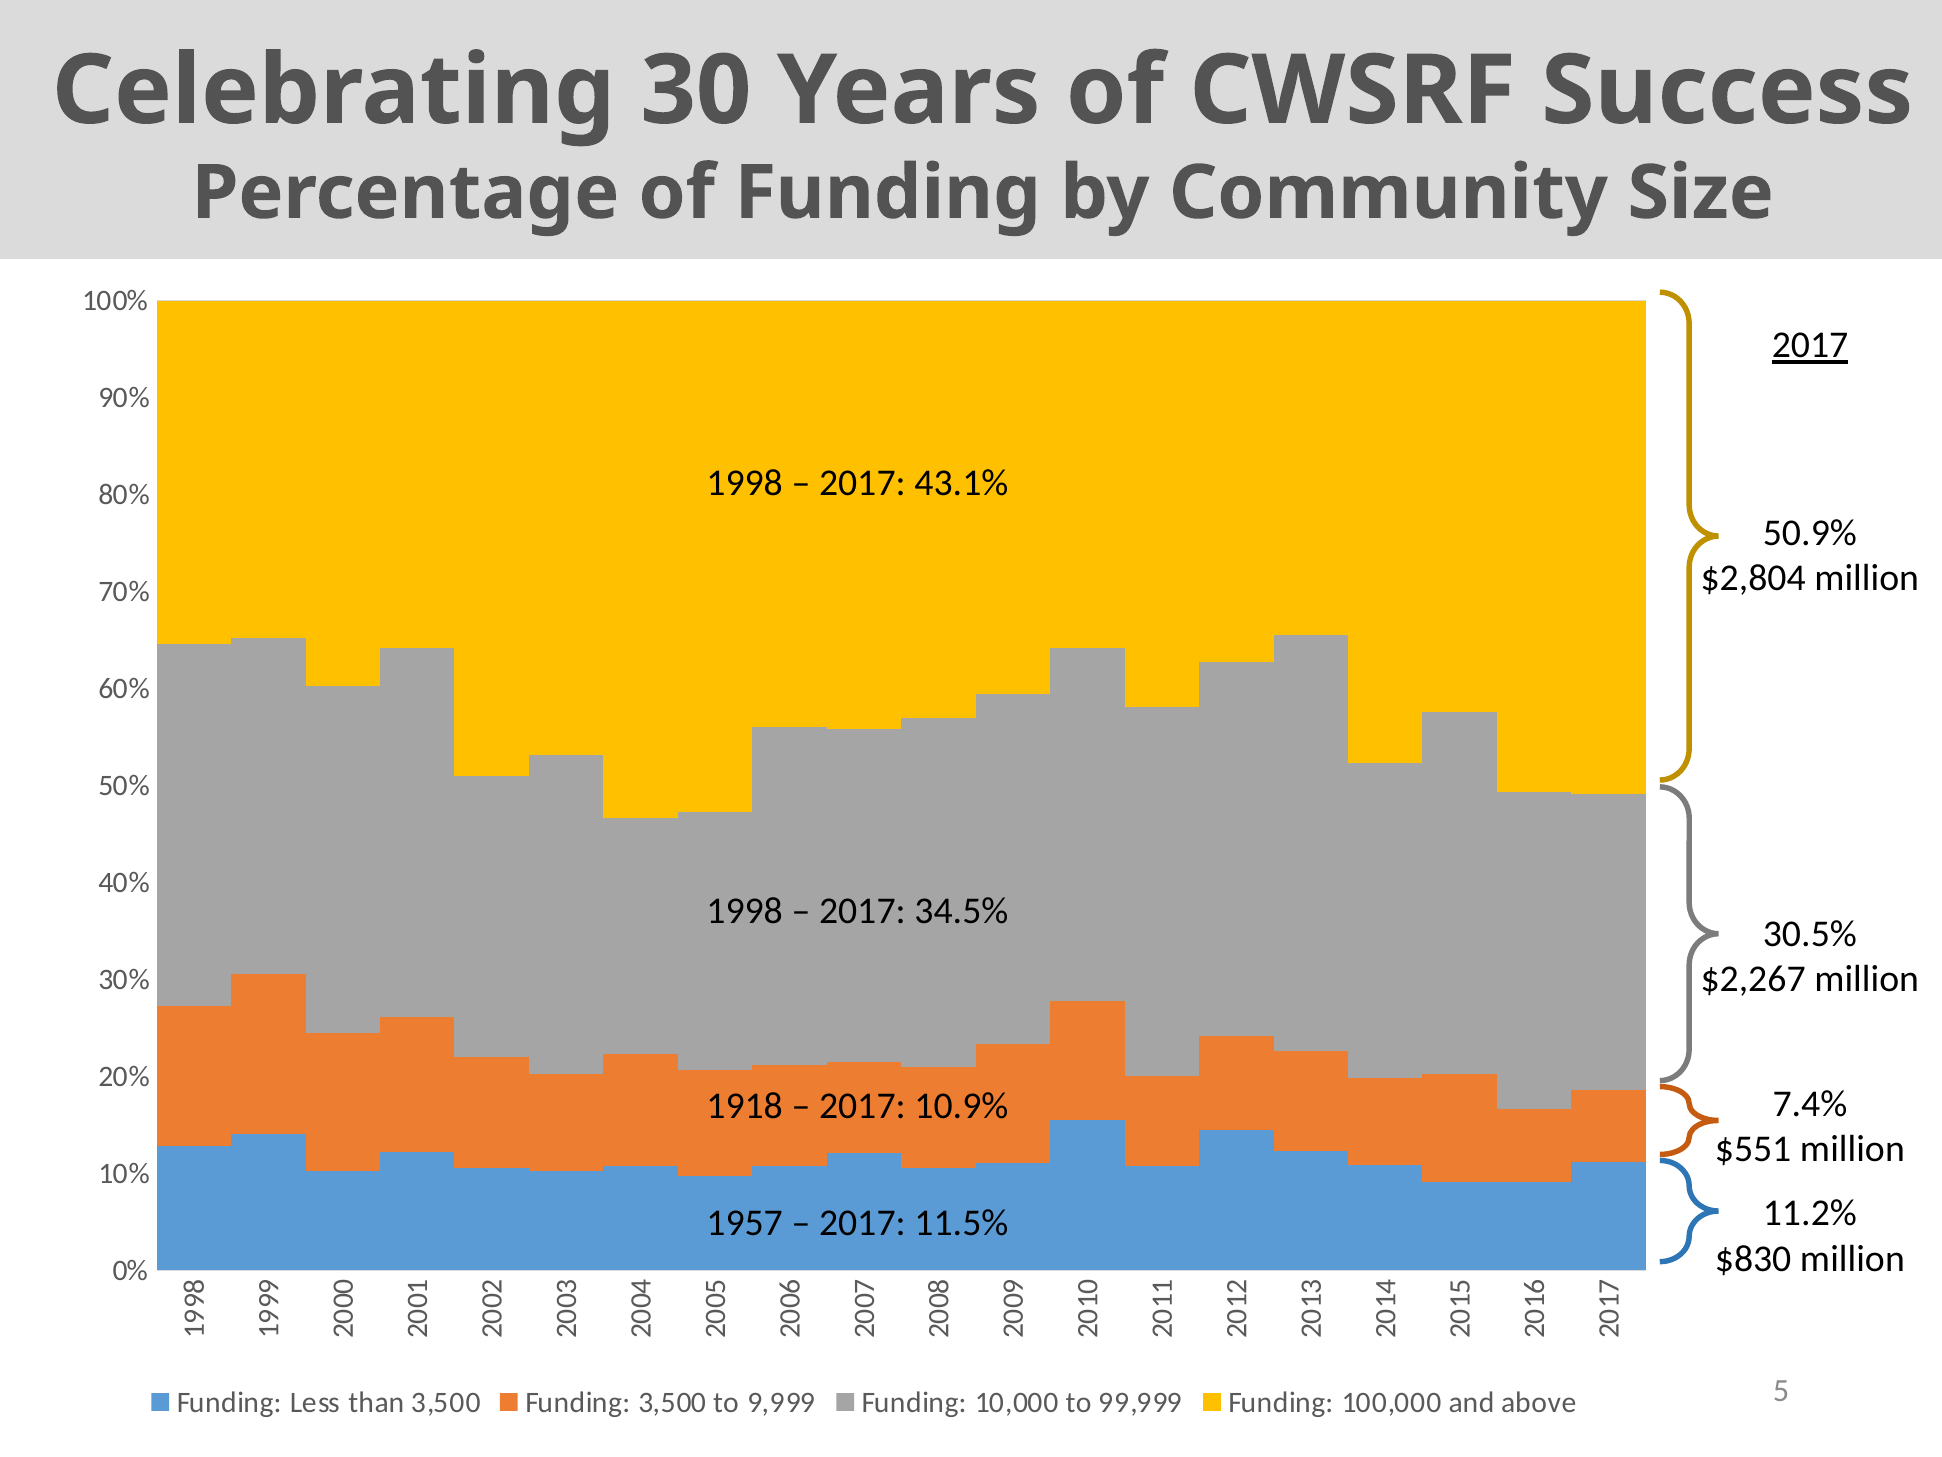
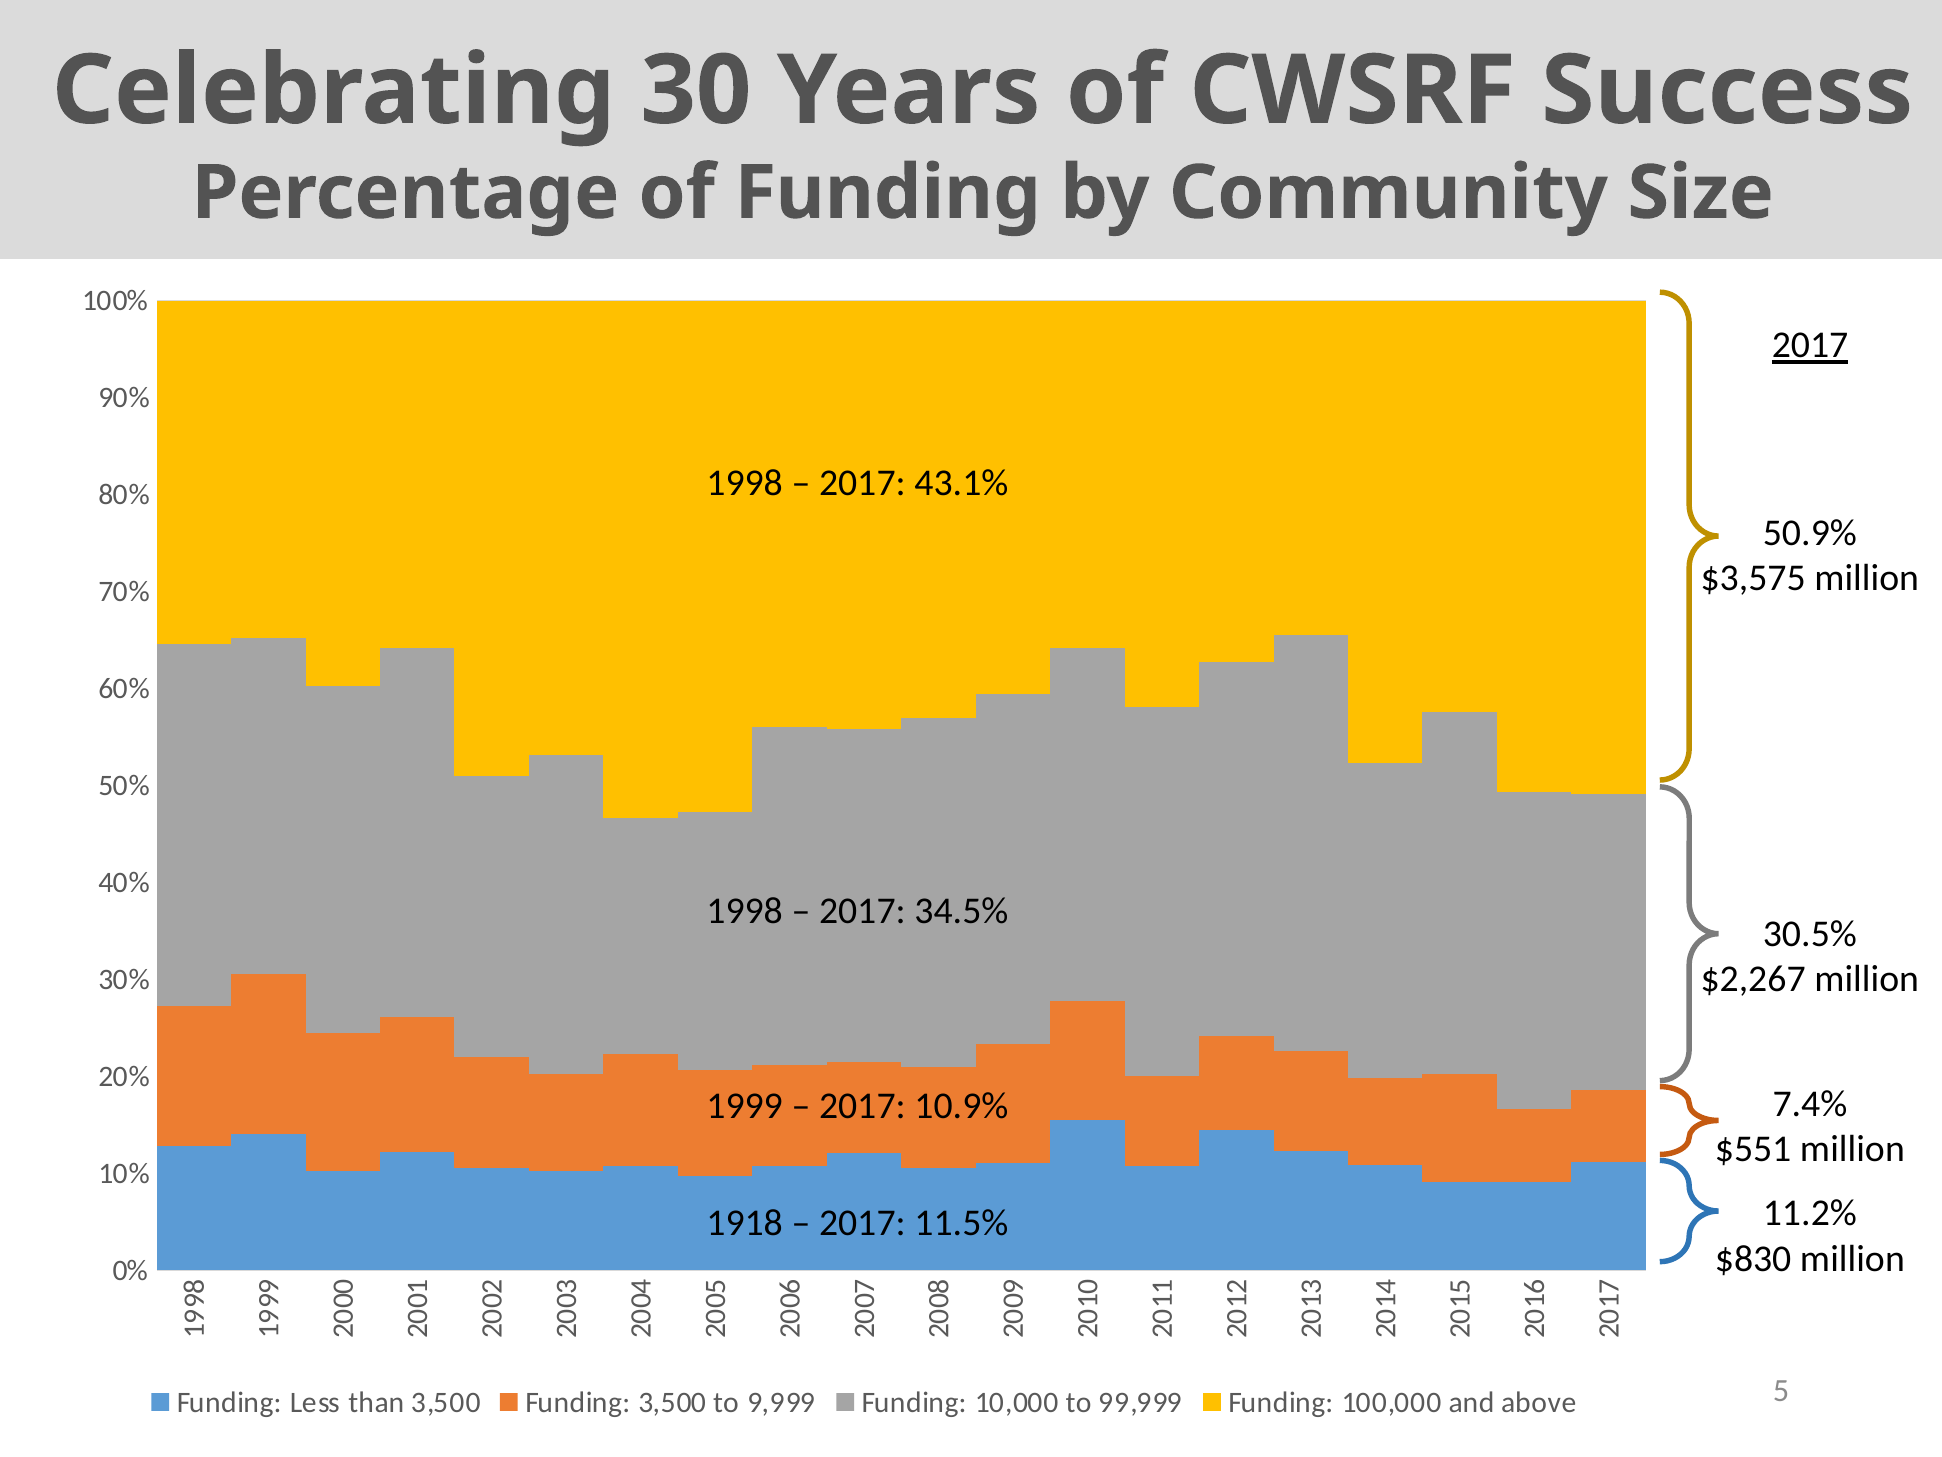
$2,804: $2,804 -> $3,575 (1753, 578)
1918: 1918 -> 1999 (745, 1106)
1957: 1957 -> 1918 (745, 1223)
